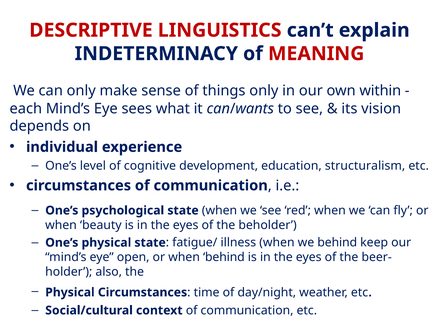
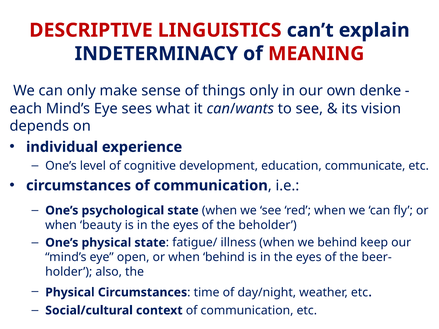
within: within -> denke (380, 91)
structuralism: structuralism -> communicate (365, 166)
